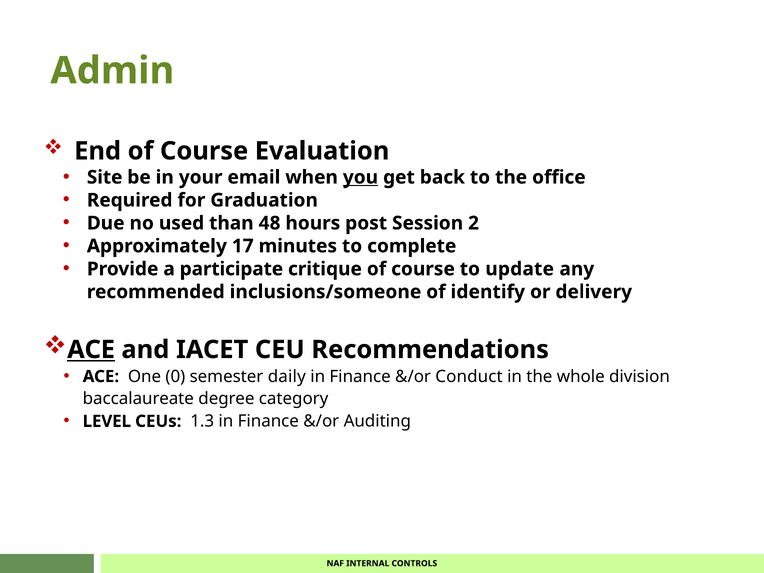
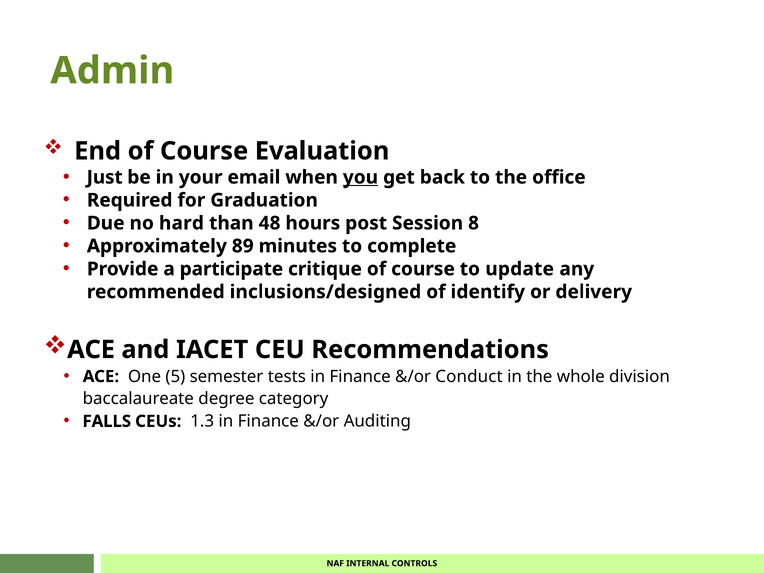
Site: Site -> Just (105, 177)
used: used -> hard (181, 223)
2: 2 -> 8 (474, 223)
17: 17 -> 89 (243, 246)
inclusions/someone: inclusions/someone -> inclusions/designed (325, 292)
ACE underline: present -> none (91, 350)
0: 0 -> 5 (175, 377)
daily: daily -> tests (287, 377)
LEVEL: LEVEL -> FALLS (107, 421)
